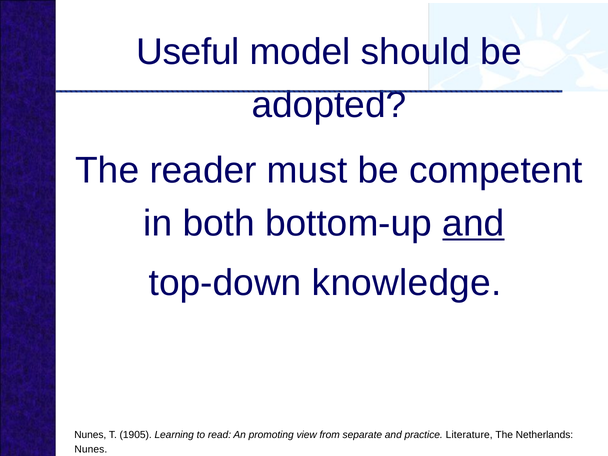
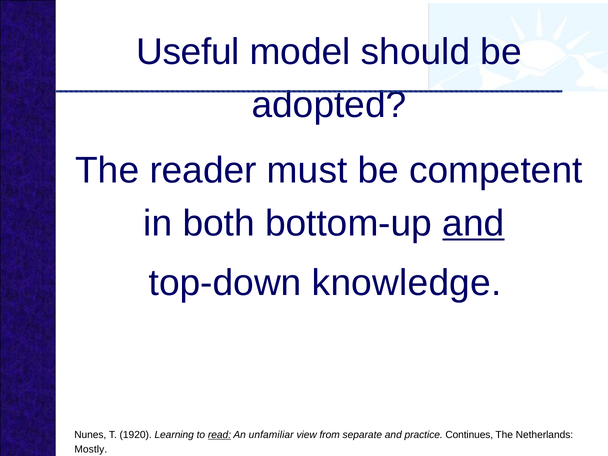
1905: 1905 -> 1920 (136, 435)
read underline: none -> present (220, 435)
promoting: promoting -> unfamiliar (271, 435)
Literature: Literature -> Continues (469, 435)
Nunes: Nunes -> Mostly (91, 449)
